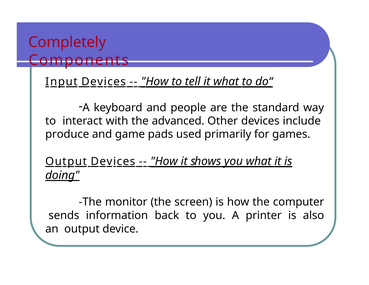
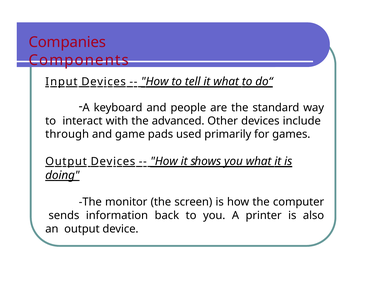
Completely: Completely -> Companies (67, 42)
produce: produce -> through (67, 134)
